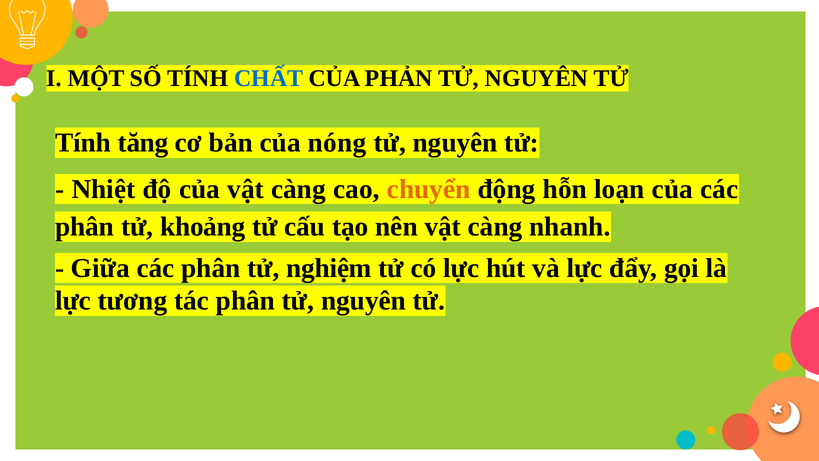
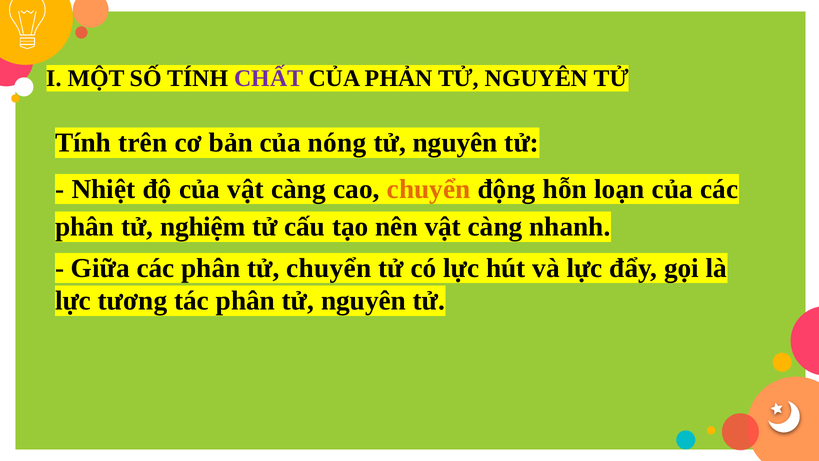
CHẤT colour: blue -> purple (269, 78)
tăng: tăng -> trên (143, 143)
khoảng: khoảng -> nghiệm (203, 227)
tử nghiệm: nghiệm -> chuyển (329, 268)
